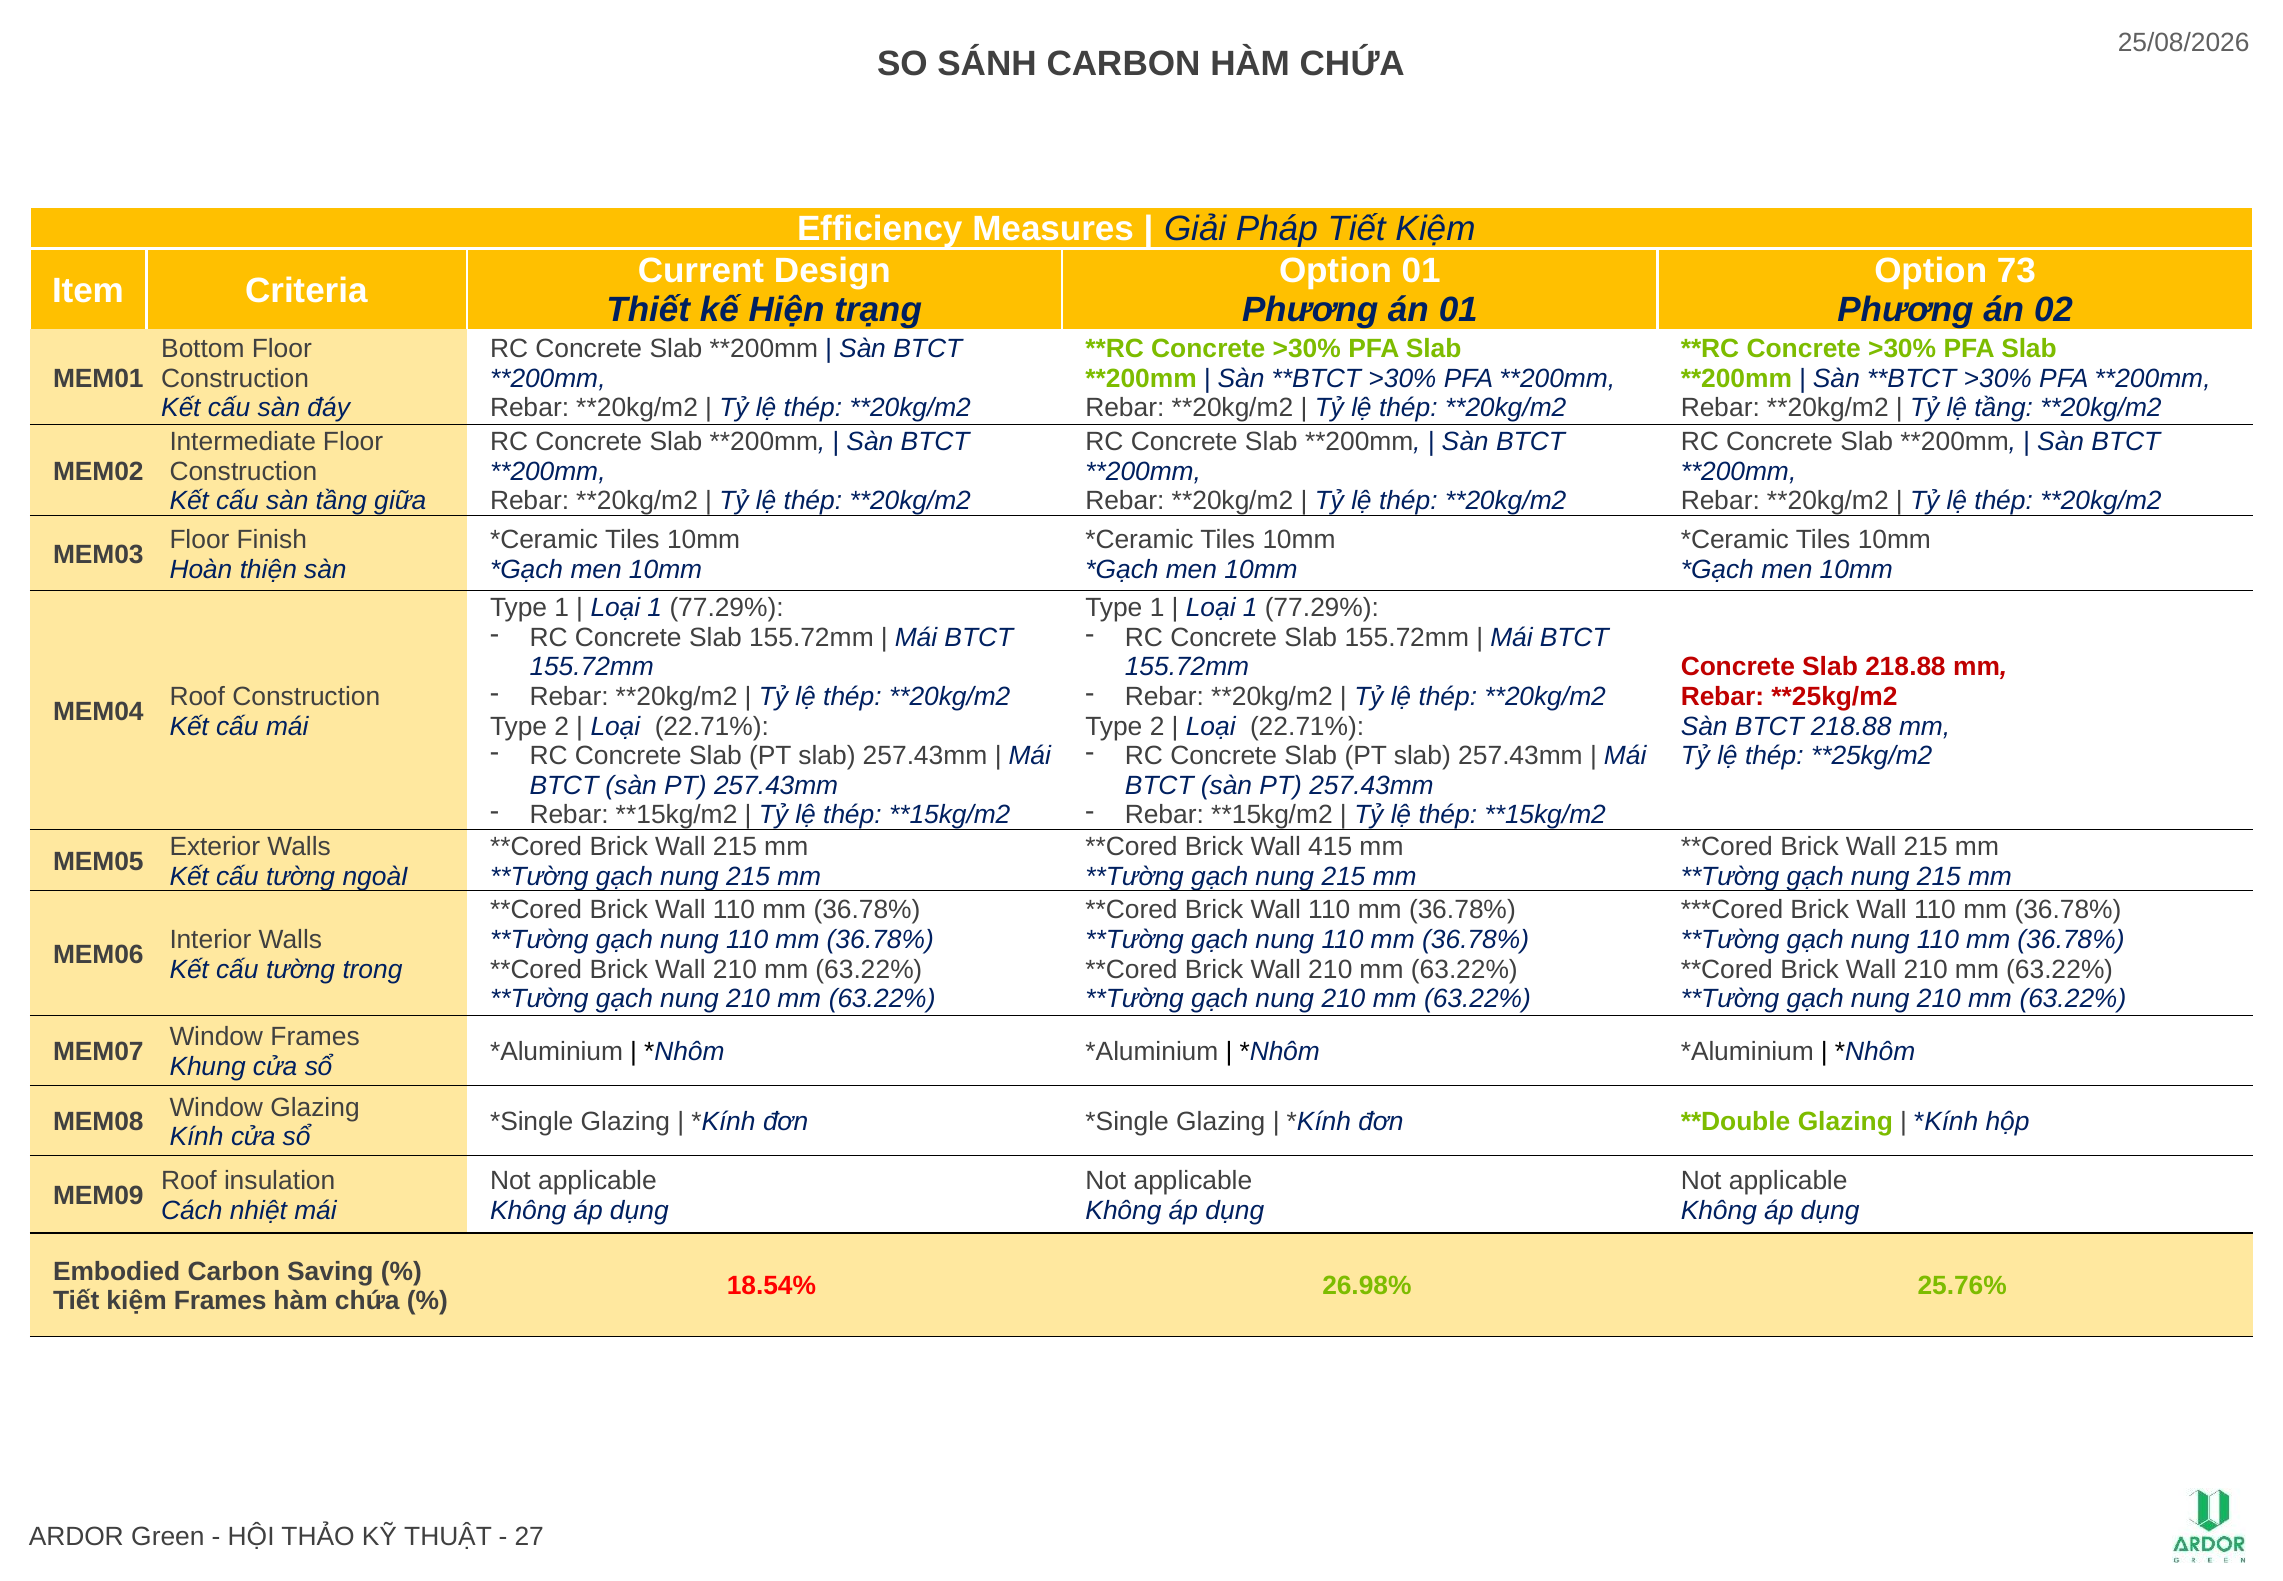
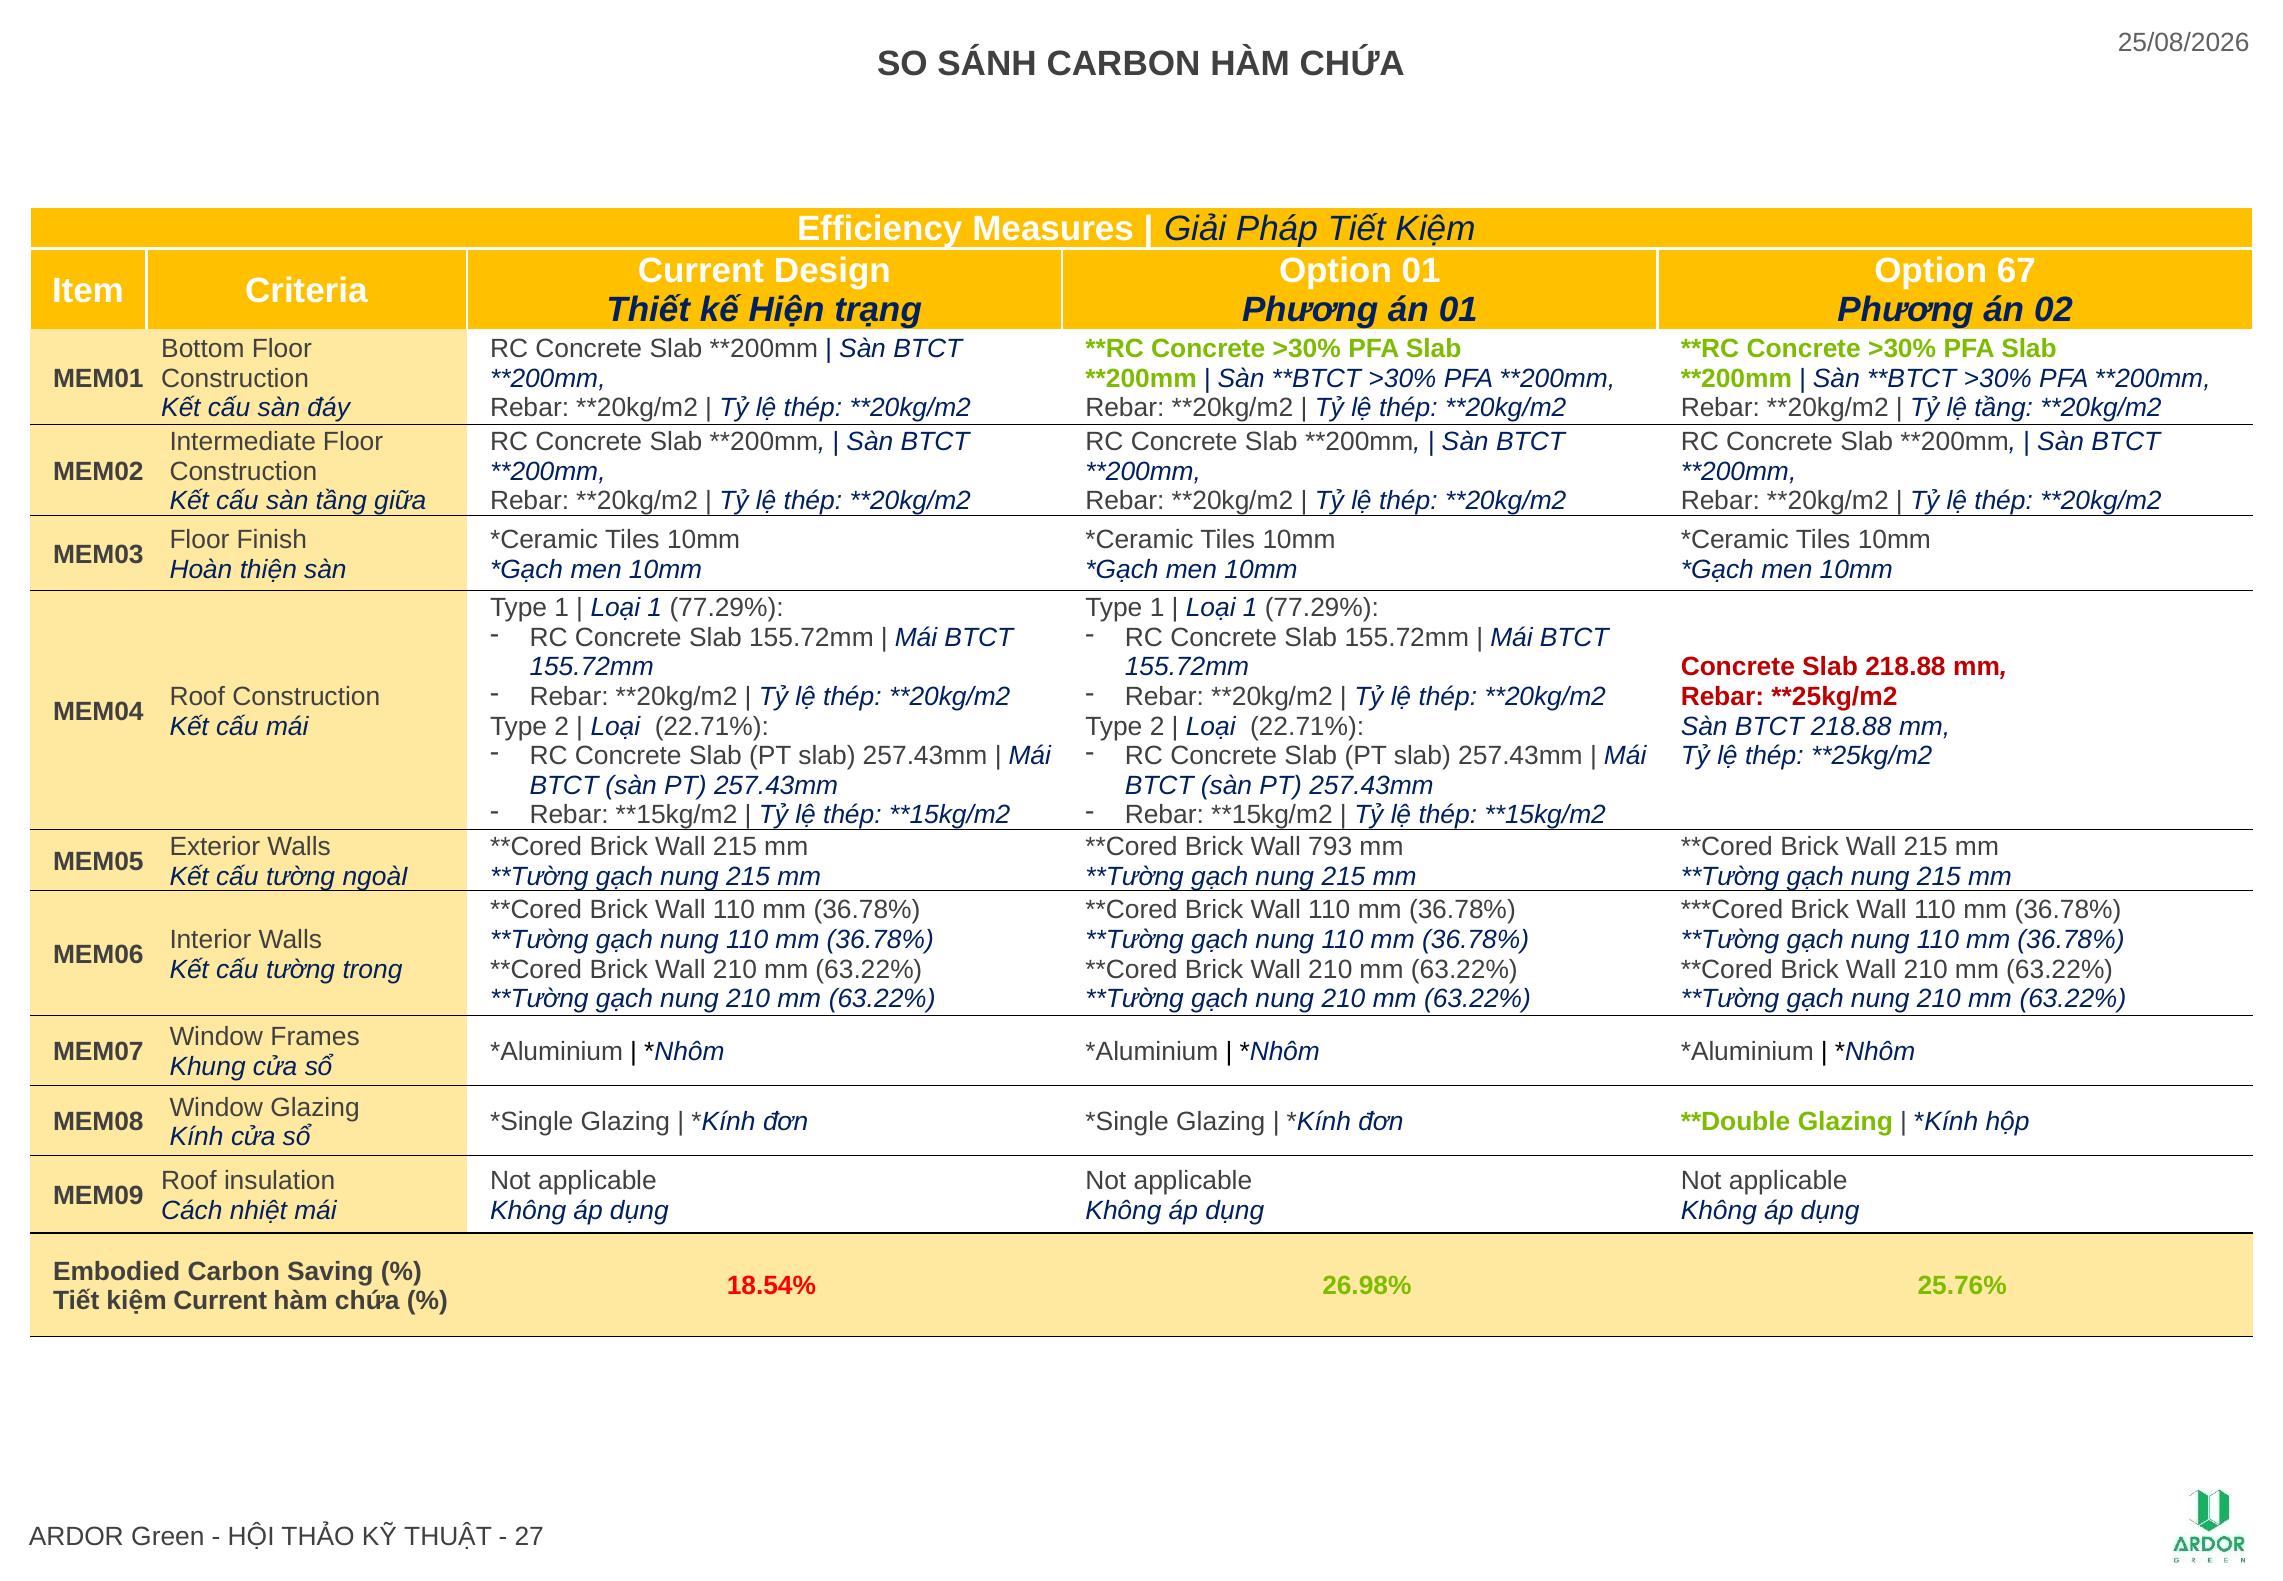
73: 73 -> 67 (2016, 271)
415: 415 -> 793 (1330, 847)
kiệm Frames: Frames -> Current (220, 1301)
